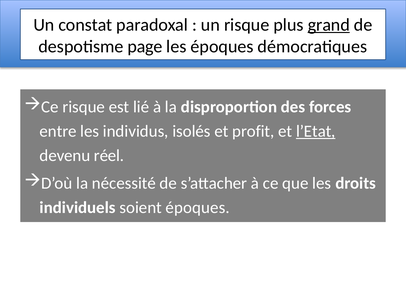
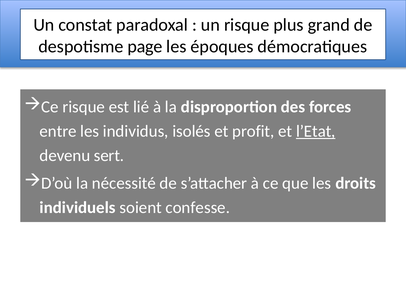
grand underline: present -> none (329, 25)
réel: réel -> sert (109, 156)
soient époques: époques -> confesse (198, 208)
